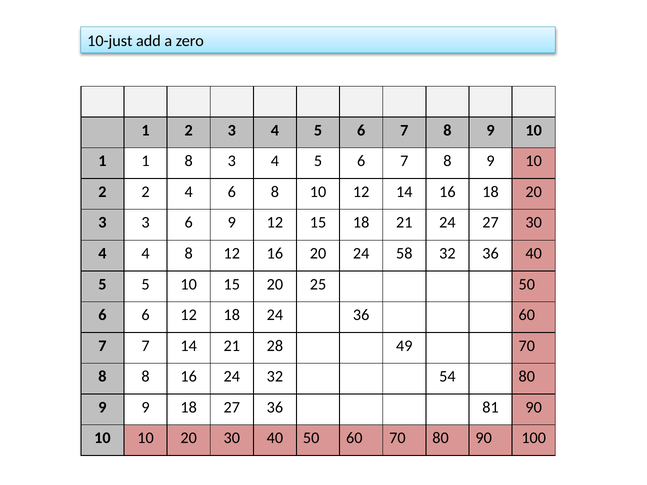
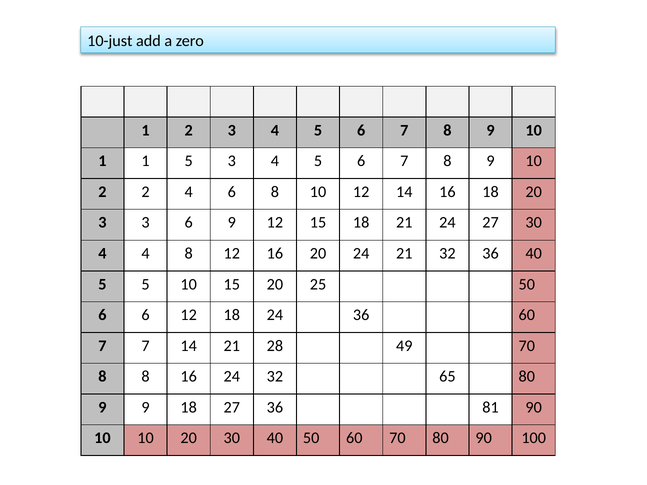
1 8: 8 -> 5 (189, 161)
24 58: 58 -> 21 (404, 254)
54: 54 -> 65 (447, 377)
